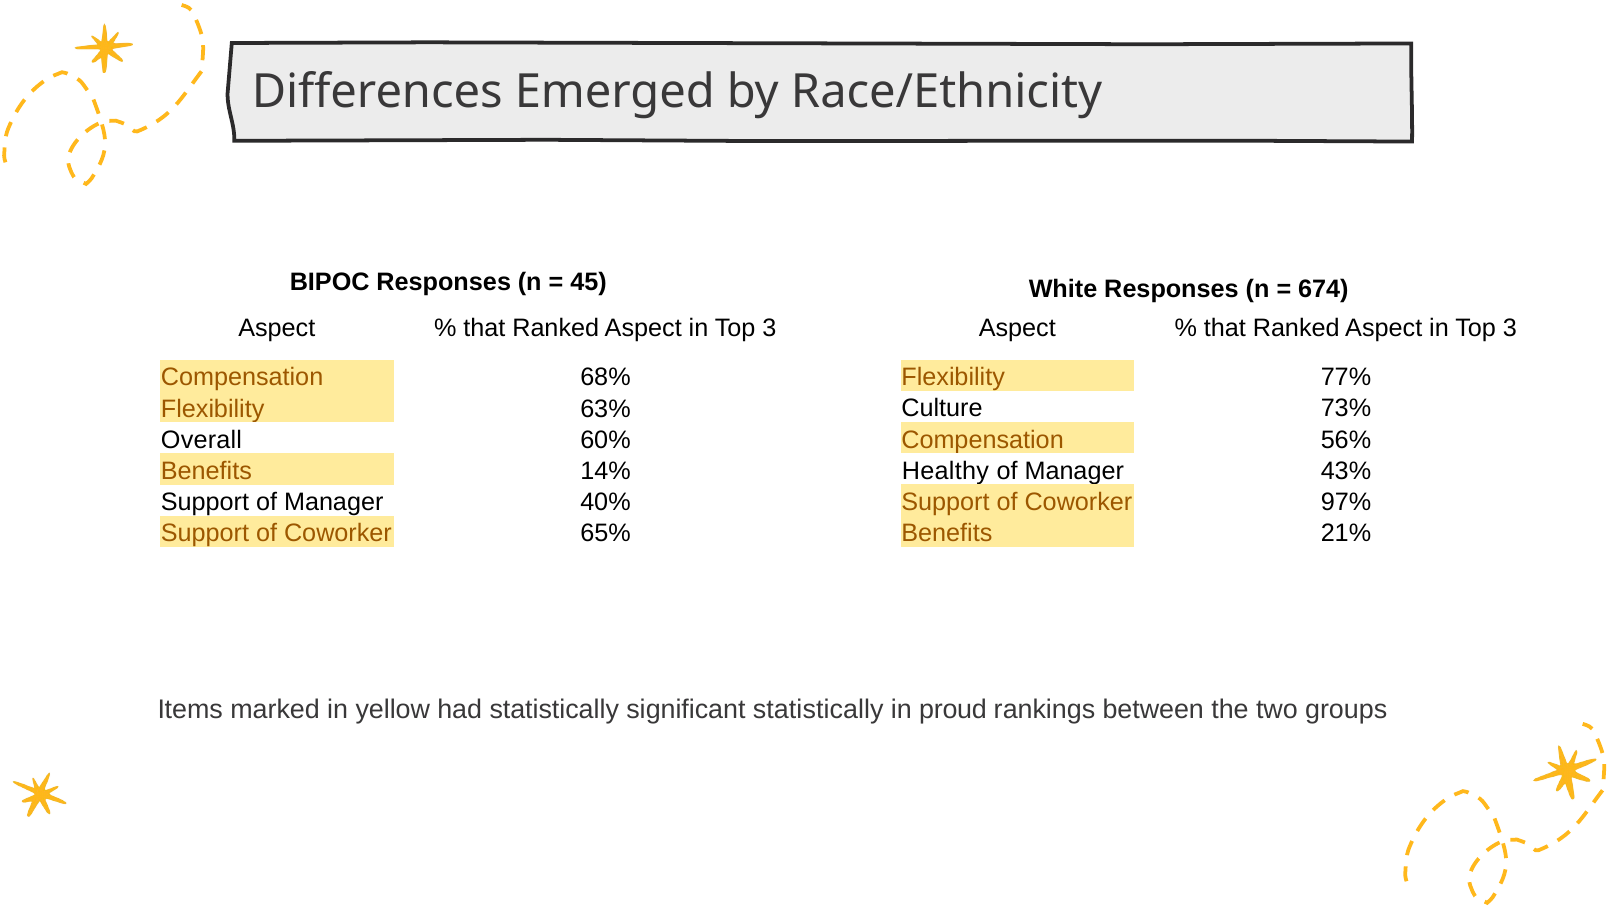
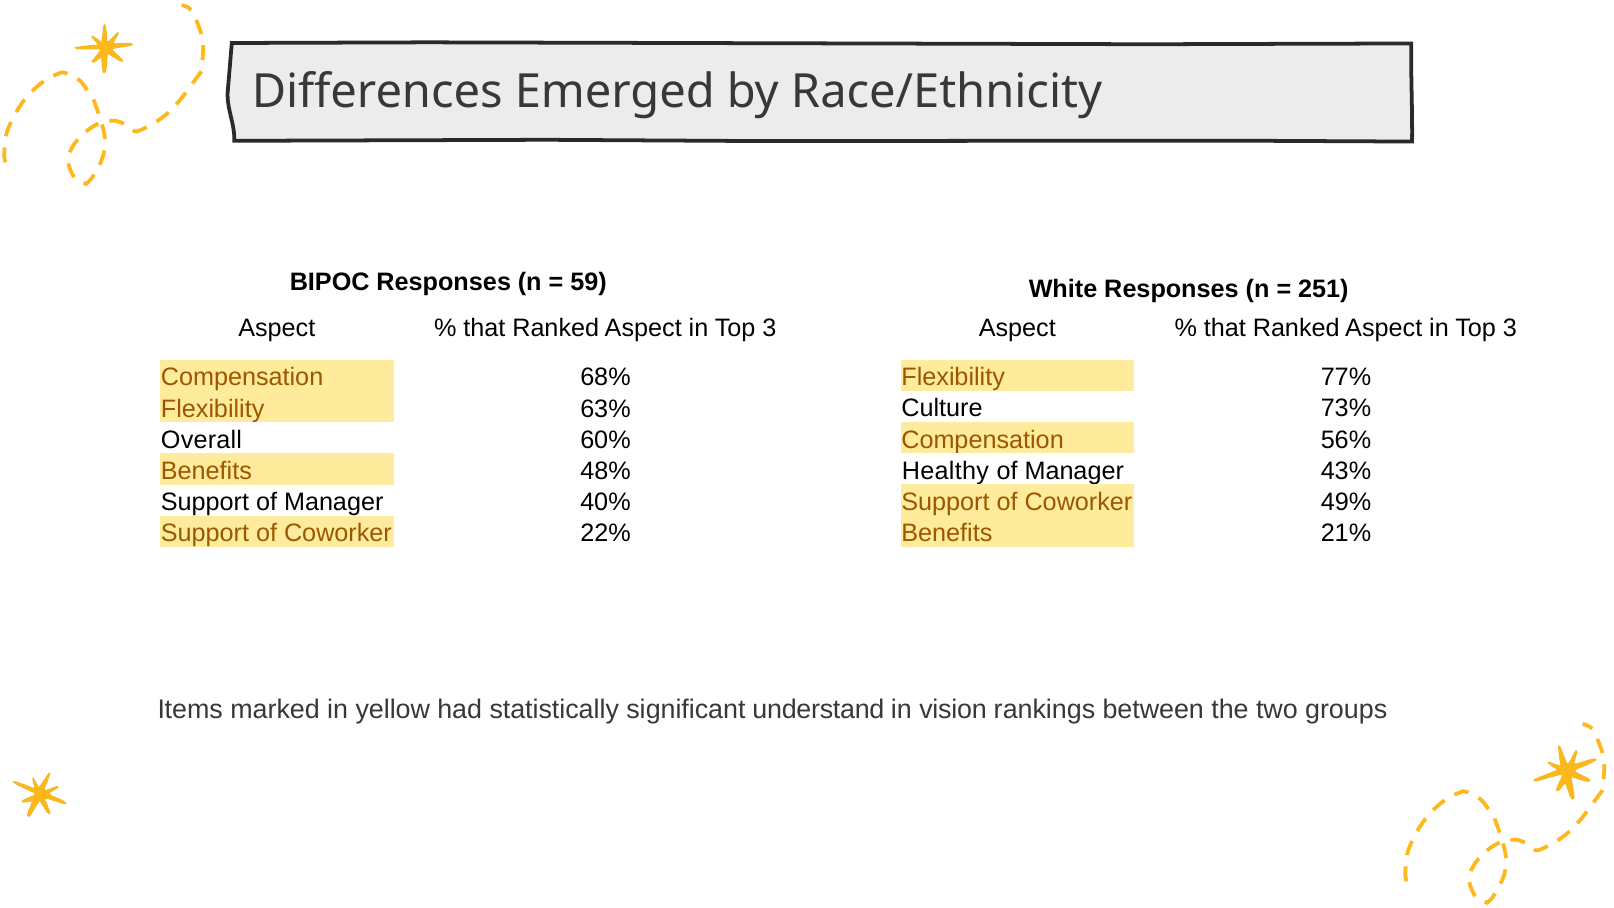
45: 45 -> 59 (589, 282)
674: 674 -> 251 (1323, 289)
14%: 14% -> 48% (606, 471)
97%: 97% -> 49% (1346, 502)
65%: 65% -> 22% (606, 533)
significant statistically: statistically -> understand (818, 709)
proud: proud -> vision (953, 709)
